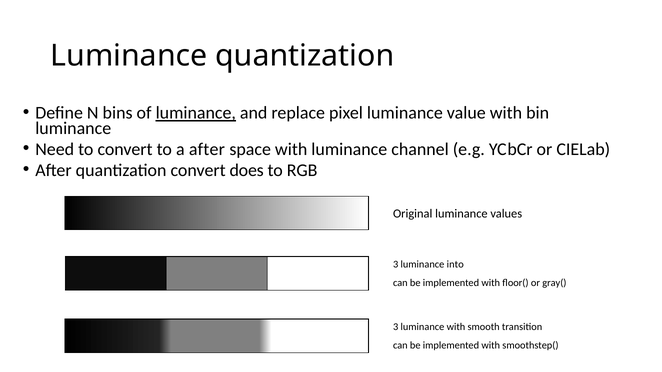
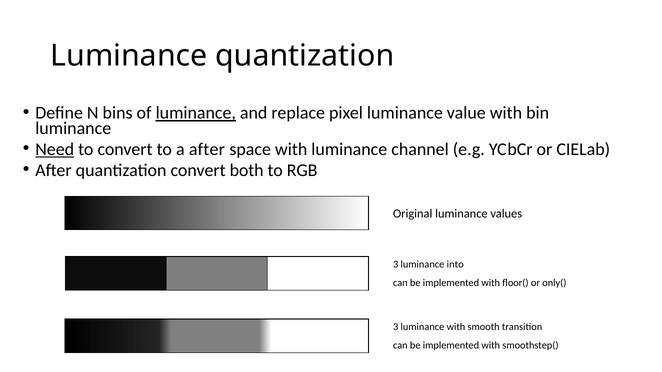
Need underline: none -> present (55, 150)
does: does -> both (247, 171)
gray(: gray( -> only( (554, 283)
